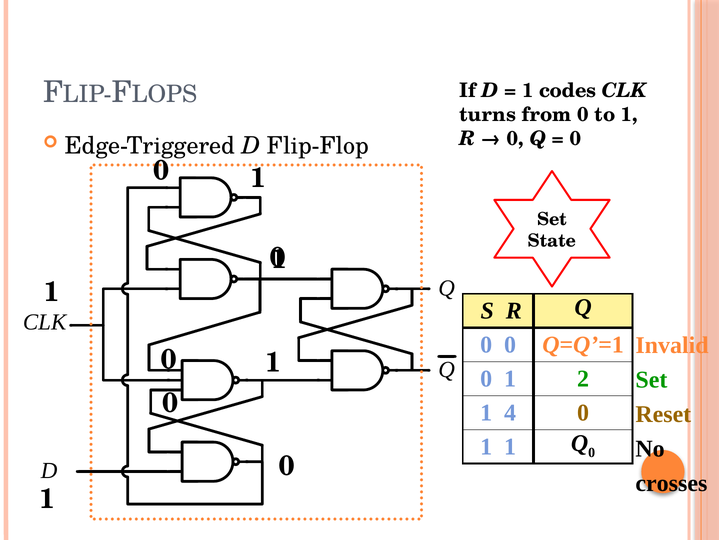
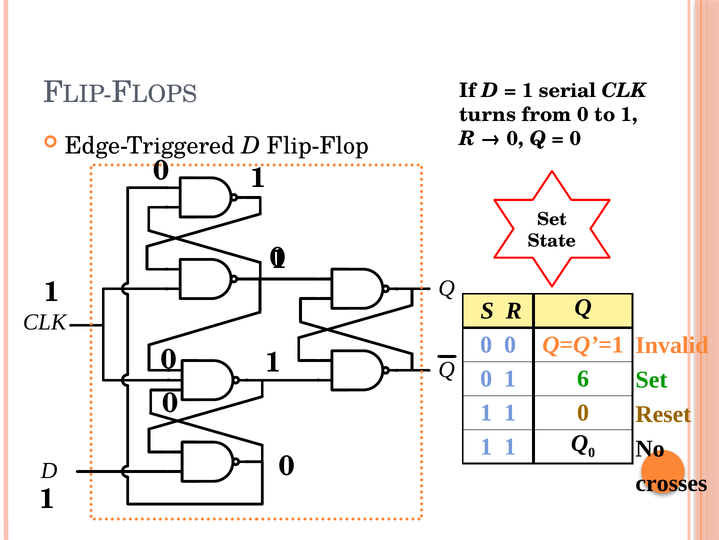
codes: codes -> serial (568, 90)
2: 2 -> 6 (583, 378)
4: 4 -> 1 (510, 412)
